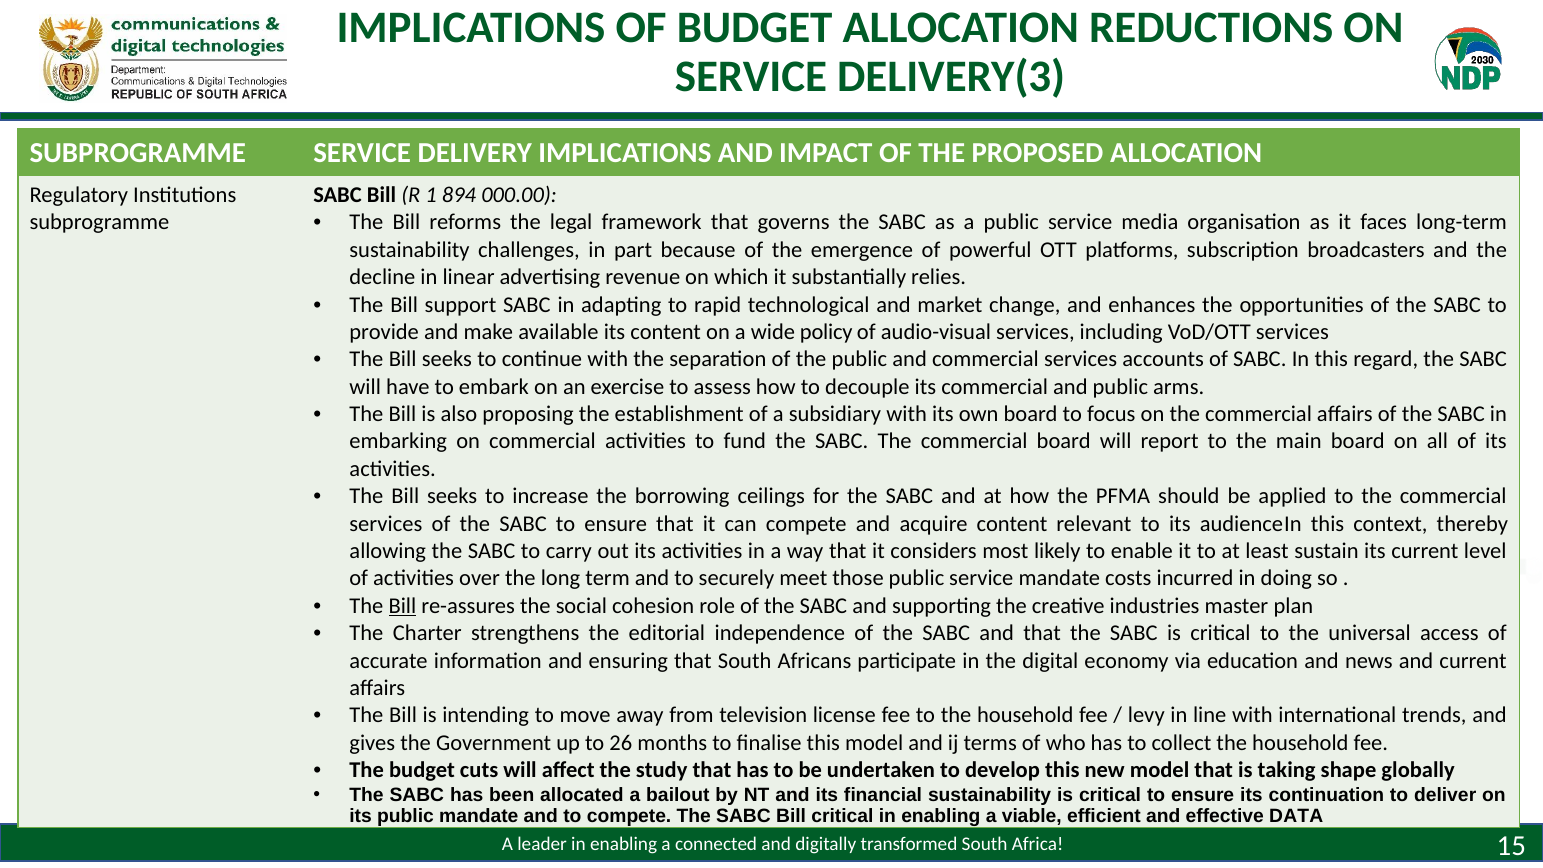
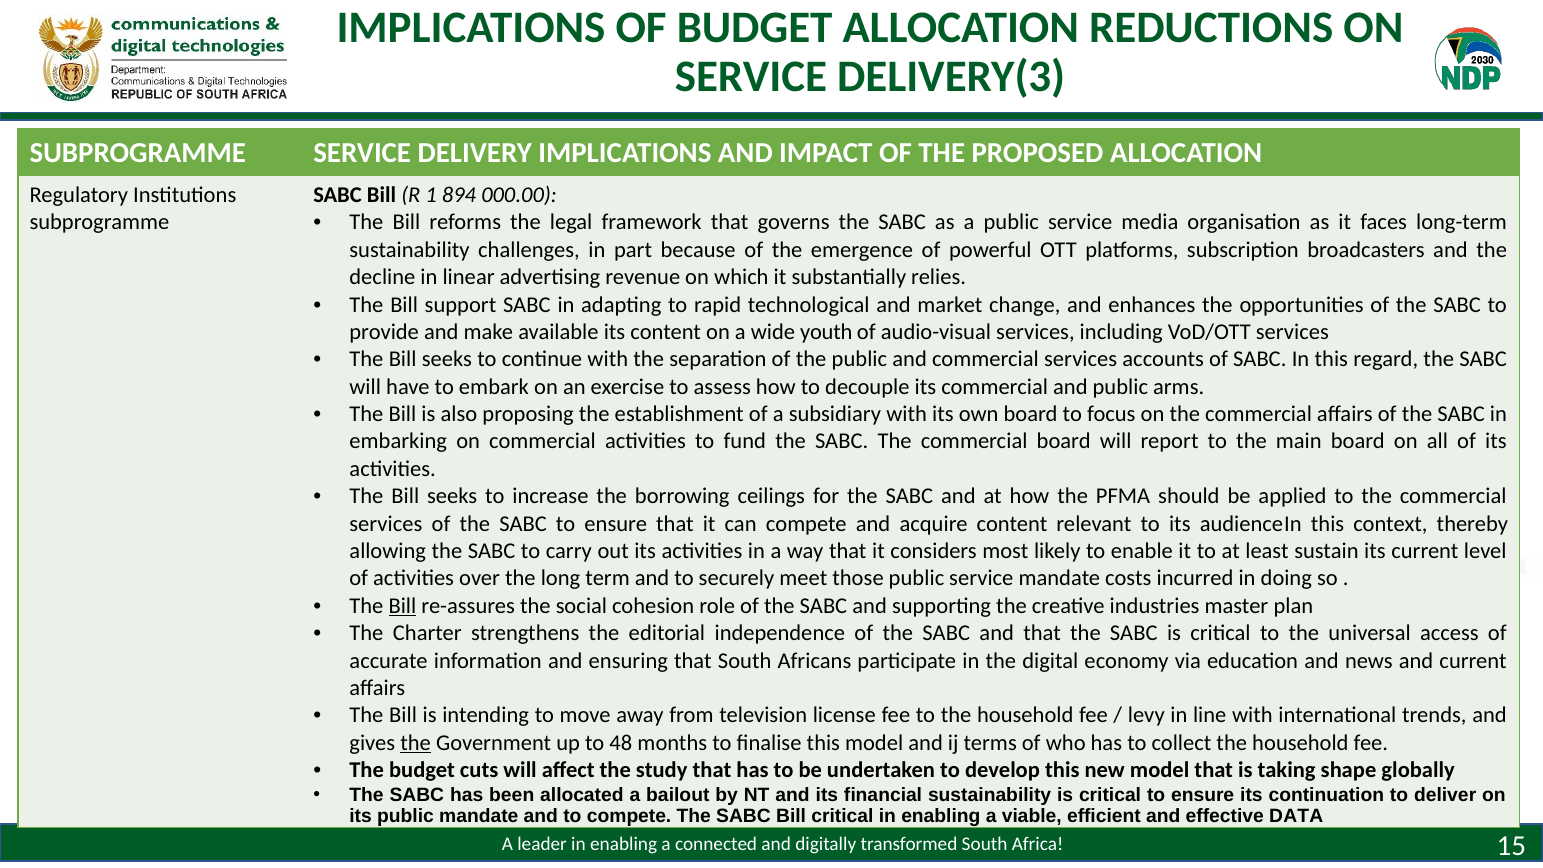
policy: policy -> youth (826, 332)
the underline: none -> present (416, 743)
26: 26 -> 48 (621, 743)
